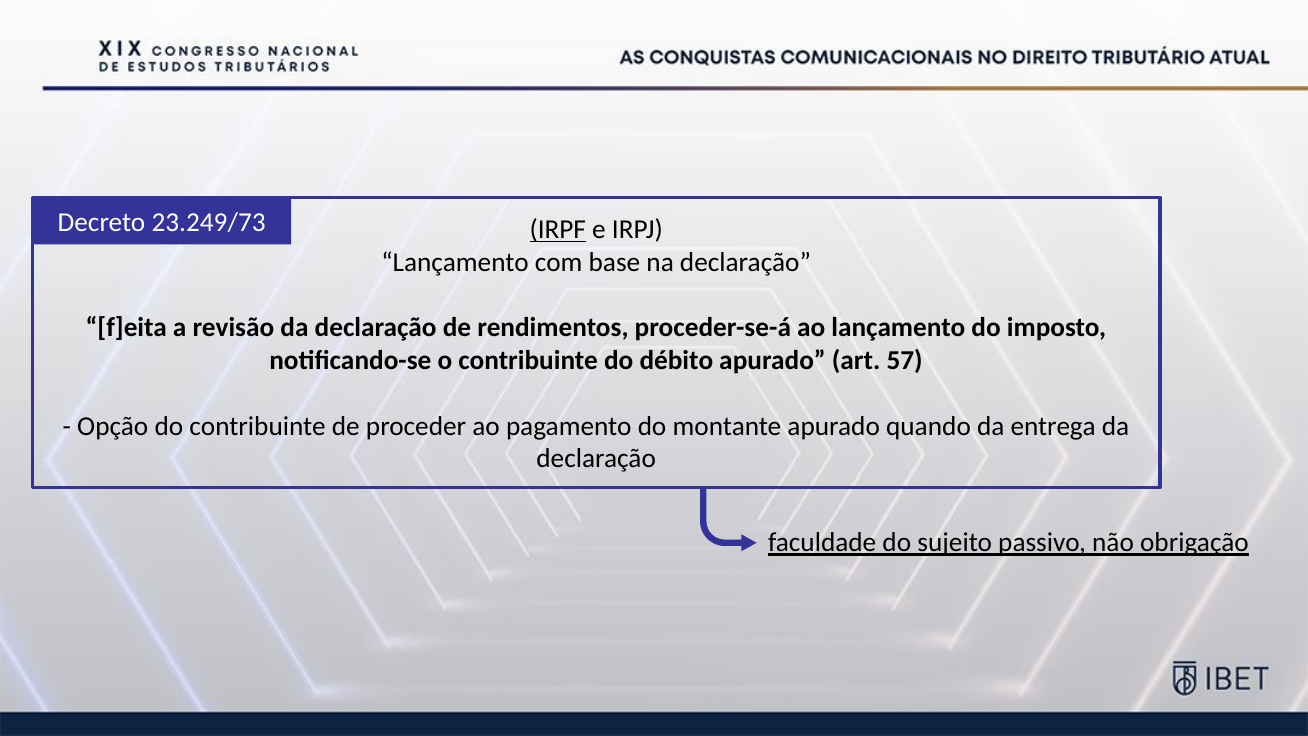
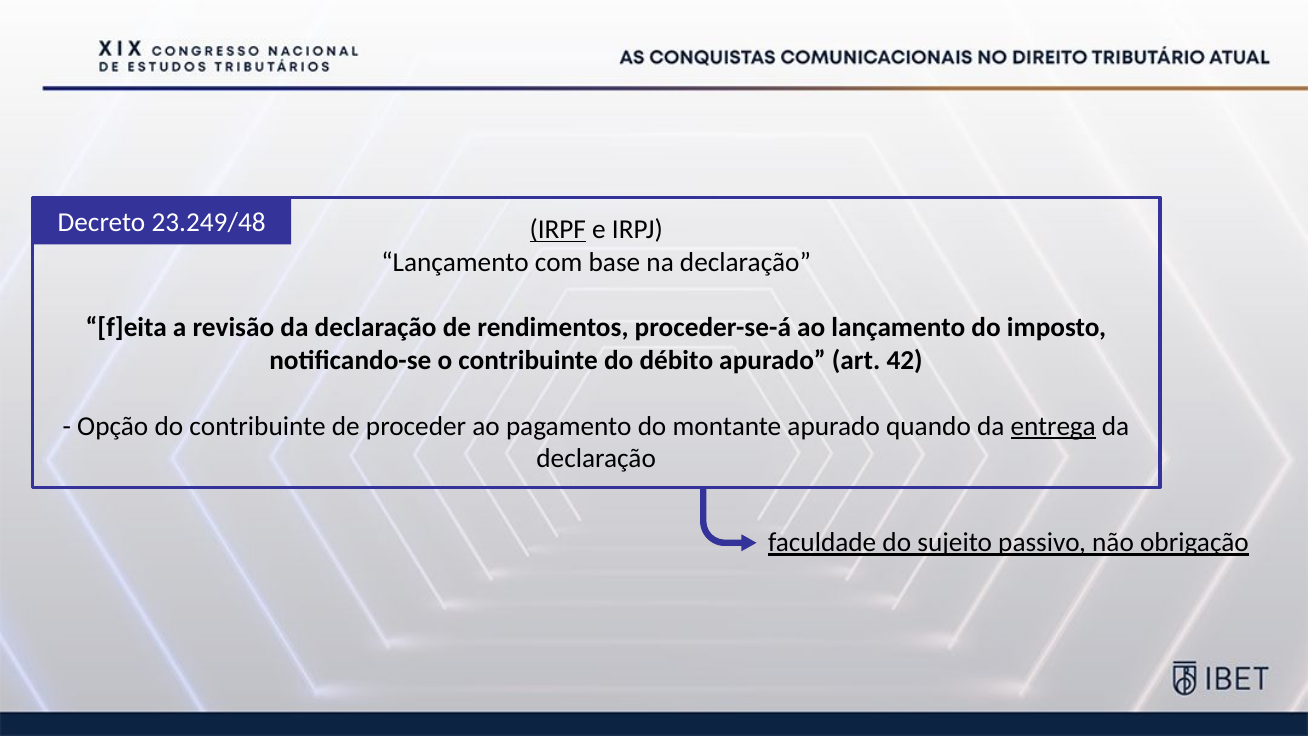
23.249/73: 23.249/73 -> 23.249/48 (209, 223)
57: 57 -> 42 (905, 360)
entrega underline: none -> present (1053, 426)
